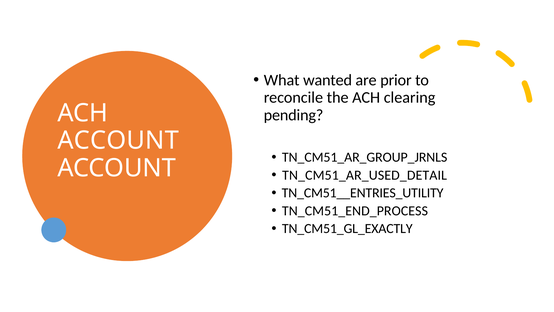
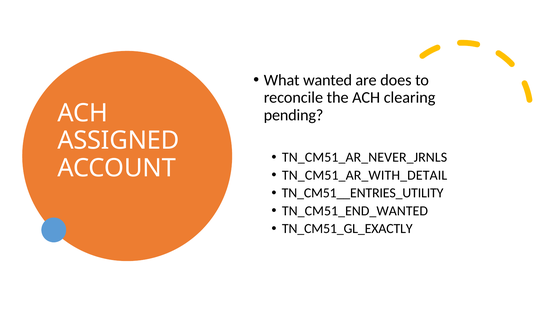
prior: prior -> does (396, 80)
ACCOUNT: ACCOUNT -> ASSIGNED (118, 140)
TN_CM51_AR_GROUP_JRNLS: TN_CM51_AR_GROUP_JRNLS -> TN_CM51_AR_NEVER_JRNLS (365, 157)
TN_CM51_AR_USED_DETAIL: TN_CM51_AR_USED_DETAIL -> TN_CM51_AR_WITH_DETAIL (365, 175)
TN_CM51_END_PROCESS: TN_CM51_END_PROCESS -> TN_CM51_END_WANTED (355, 211)
